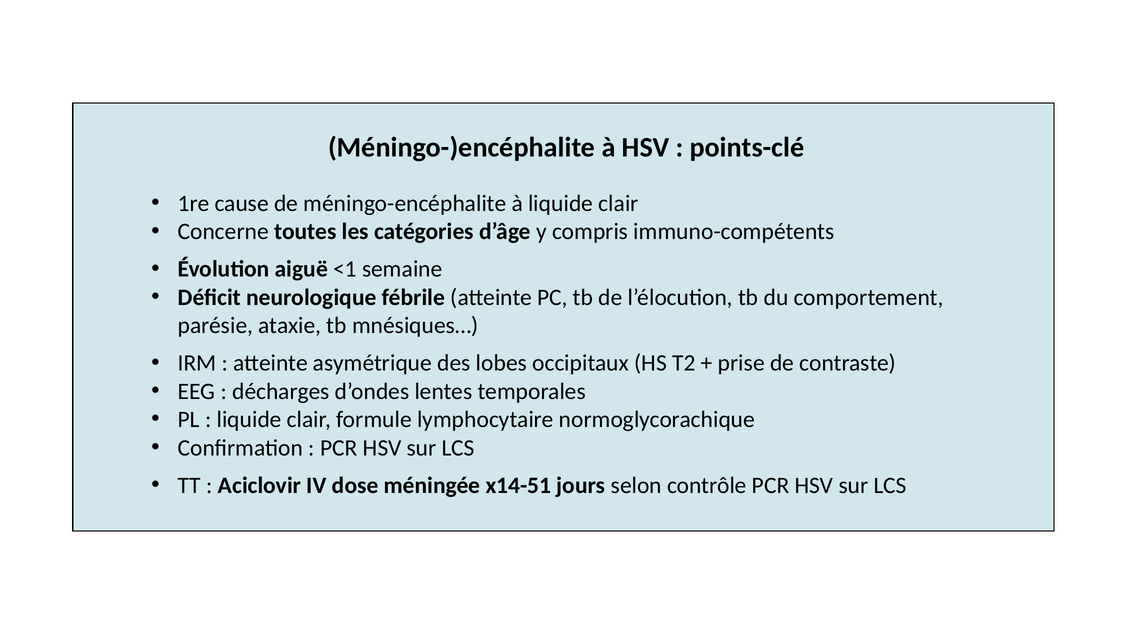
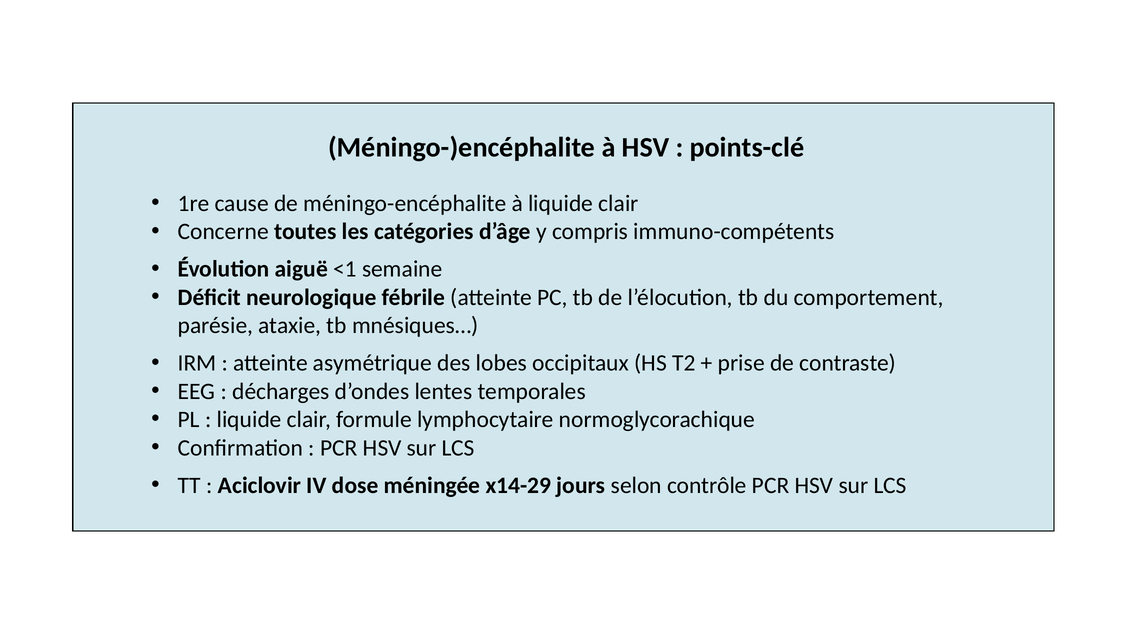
x14-51: x14-51 -> x14-29 (518, 485)
